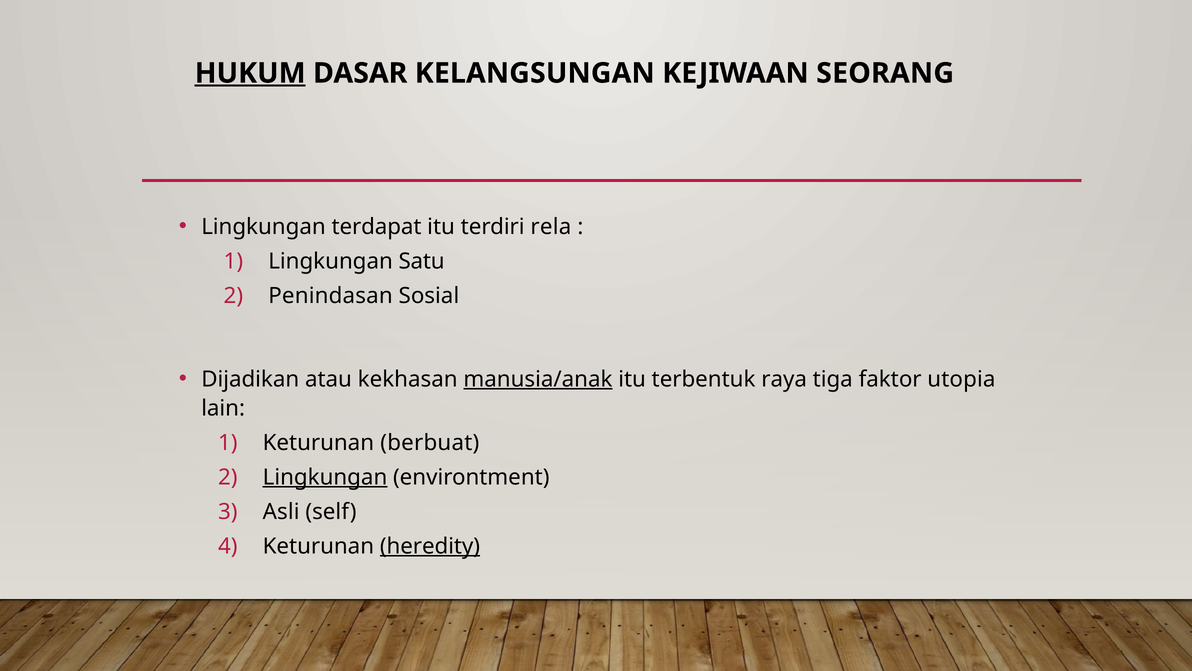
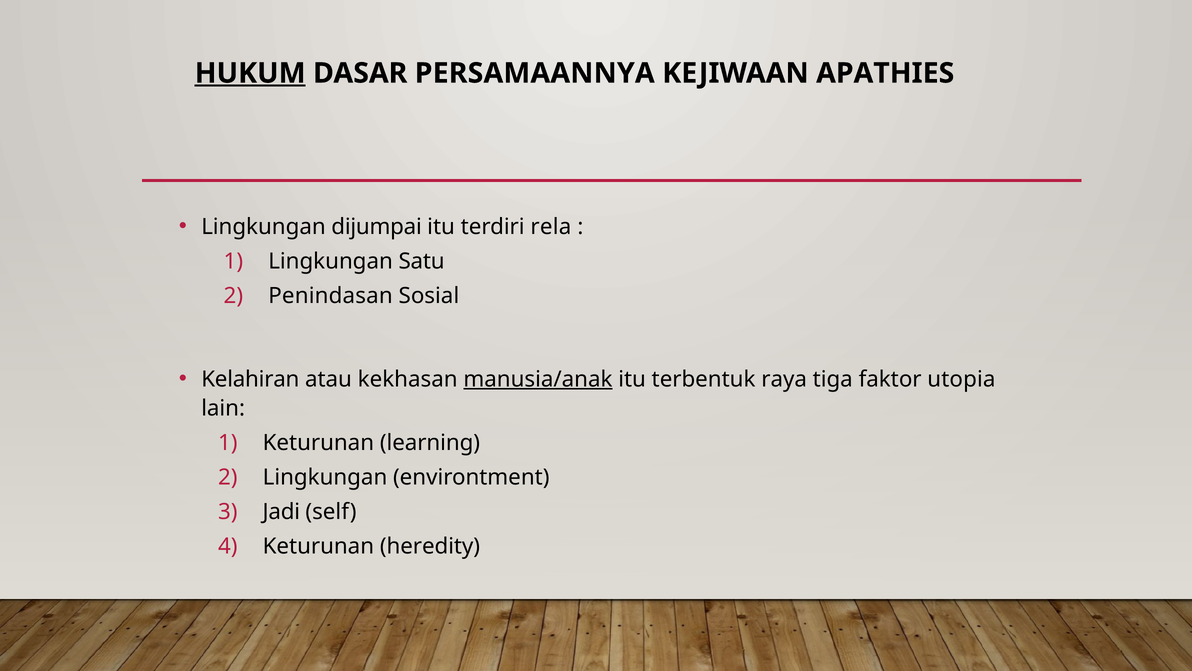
KELANGSUNGAN: KELANGSUNGAN -> PERSAMAANNYA (535, 73)
SEORANG: SEORANG -> APATHIES (885, 73)
terdapat: terdapat -> dijumpai (377, 227)
Dijadikan: Dijadikan -> Kelahiran (250, 379)
berbuat: berbuat -> learning (430, 442)
Lingkungan underline: present -> none (325, 477)
Asli: Asli -> Jadi (281, 511)
heredity underline: present -> none (430, 546)
